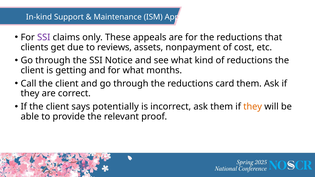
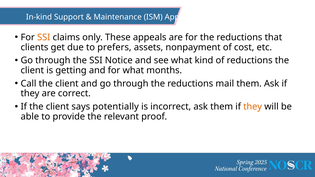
SSI colour: purple -> orange (44, 37)
reviews: reviews -> prefers (114, 47)
card: card -> mail (225, 84)
